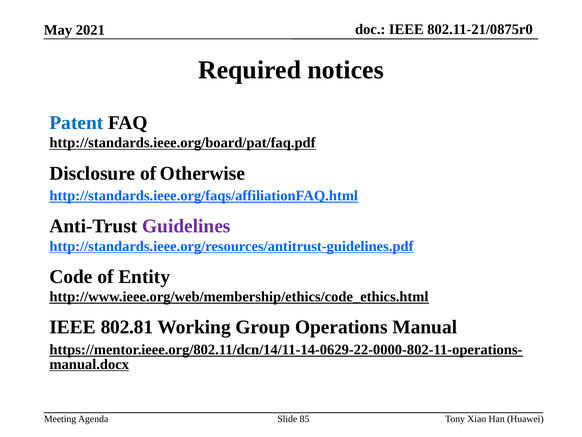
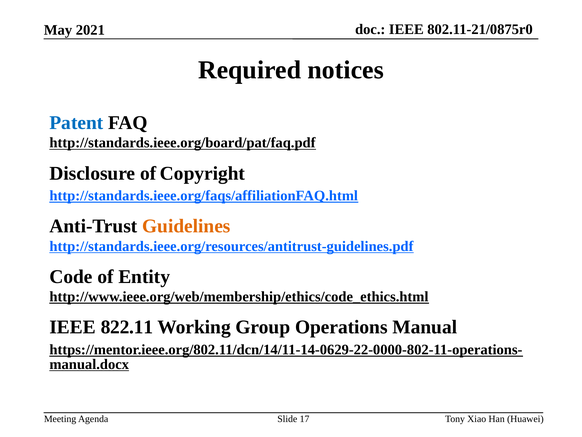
Otherwise: Otherwise -> Copyright (203, 173)
Guidelines colour: purple -> orange (186, 226)
802.81: 802.81 -> 822.11 (127, 327)
85: 85 -> 17 (305, 419)
